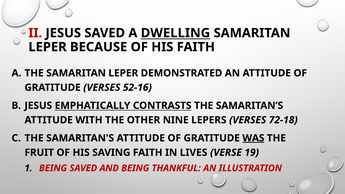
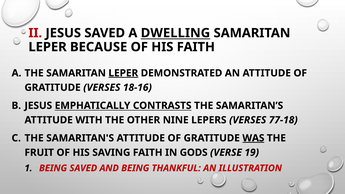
LEPER underline: none -> present (123, 73)
52-16: 52-16 -> 18-16 (137, 88)
72-18: 72-18 -> 77-18 (283, 120)
LIVES: LIVES -> GODS (194, 153)
